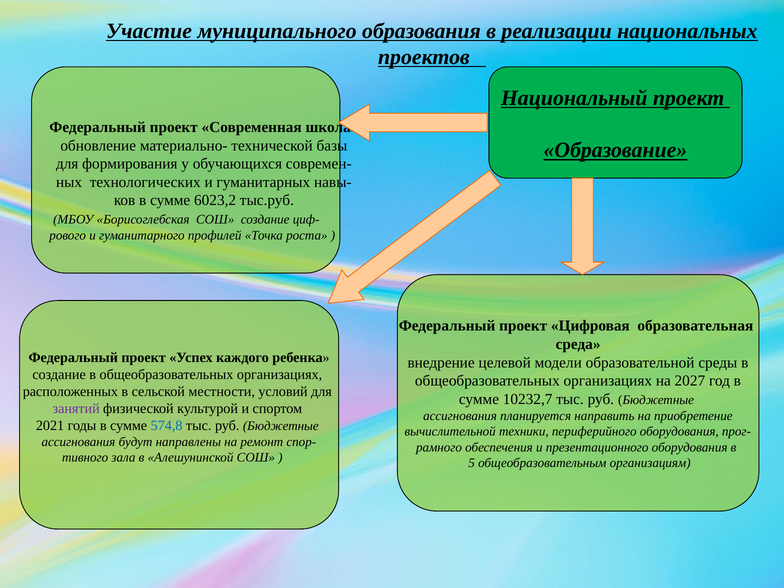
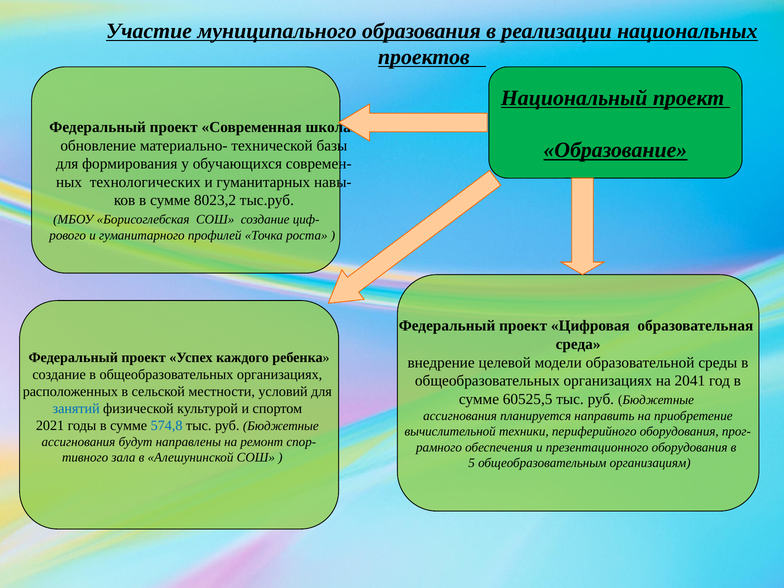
6023,2: 6023,2 -> 8023,2 (215, 200)
2027: 2027 -> 2041 (690, 381)
10232,7: 10232,7 -> 60525,5 (528, 399)
занятий colour: purple -> blue (76, 409)
